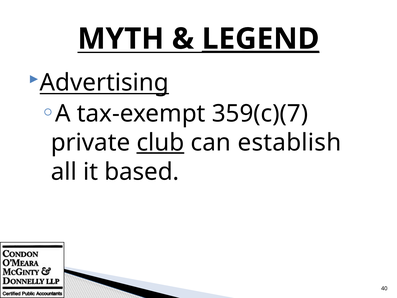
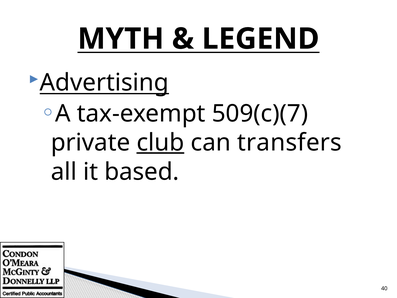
LEGEND underline: present -> none (261, 39)
359(c)(7: 359(c)(7 -> 509(c)(7 (260, 113)
establish: establish -> transfers (290, 143)
